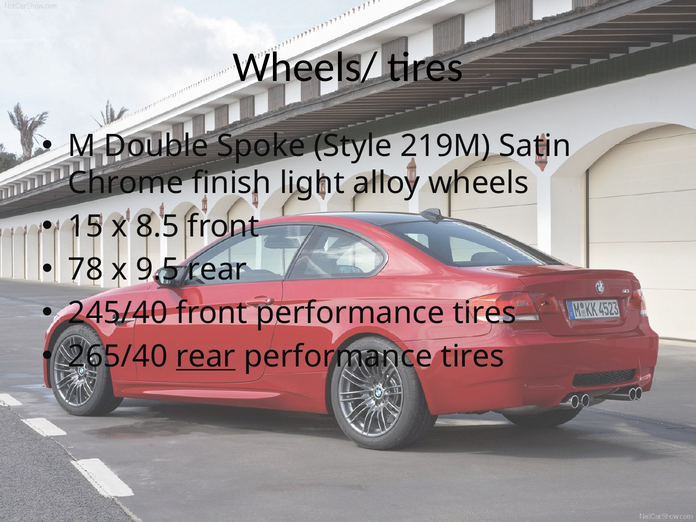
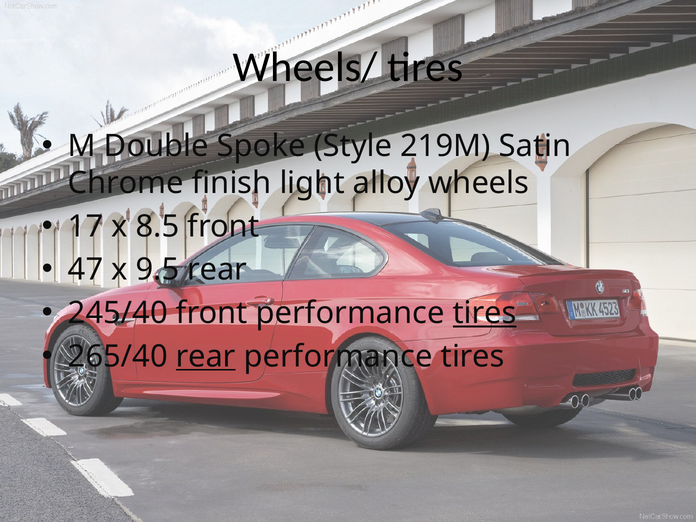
15: 15 -> 17 (86, 226)
78: 78 -> 47 (86, 270)
tires underline: none -> present (485, 313)
